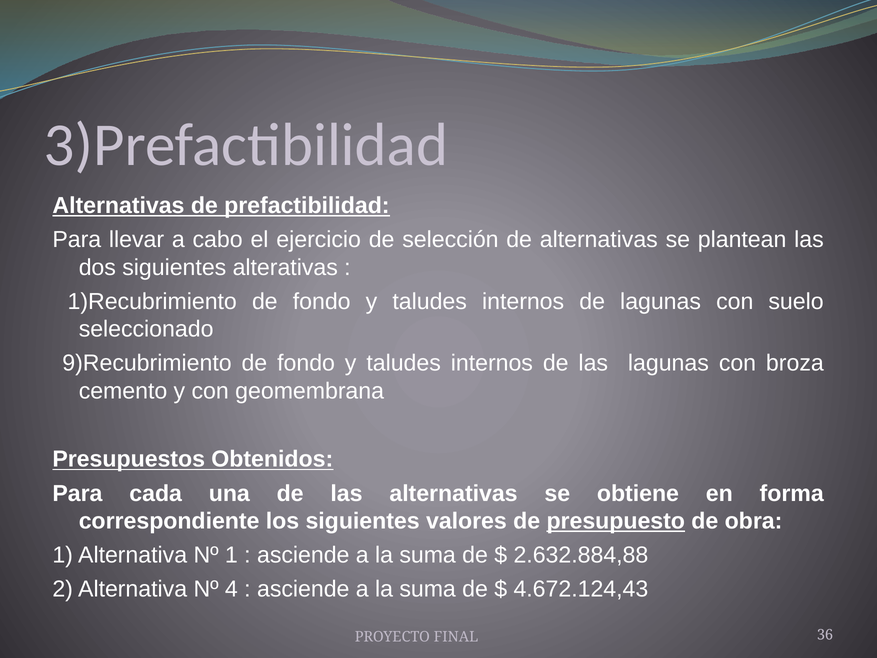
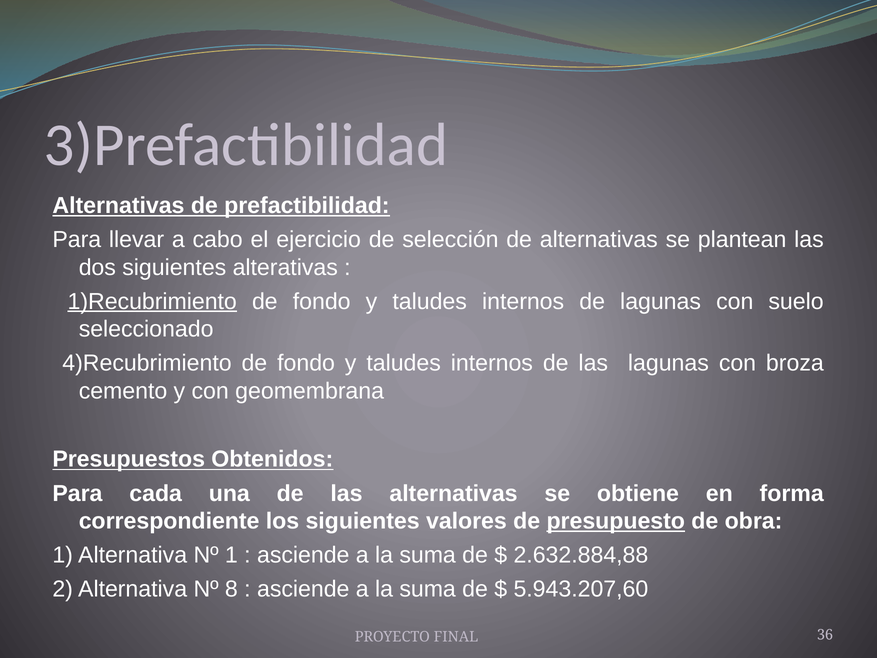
1)Recubrimiento underline: none -> present (152, 301)
9)Recubrimiento: 9)Recubrimiento -> 4)Recubrimiento (147, 363)
4: 4 -> 8 (231, 589)
4.672.124,43: 4.672.124,43 -> 5.943.207,60 (581, 589)
